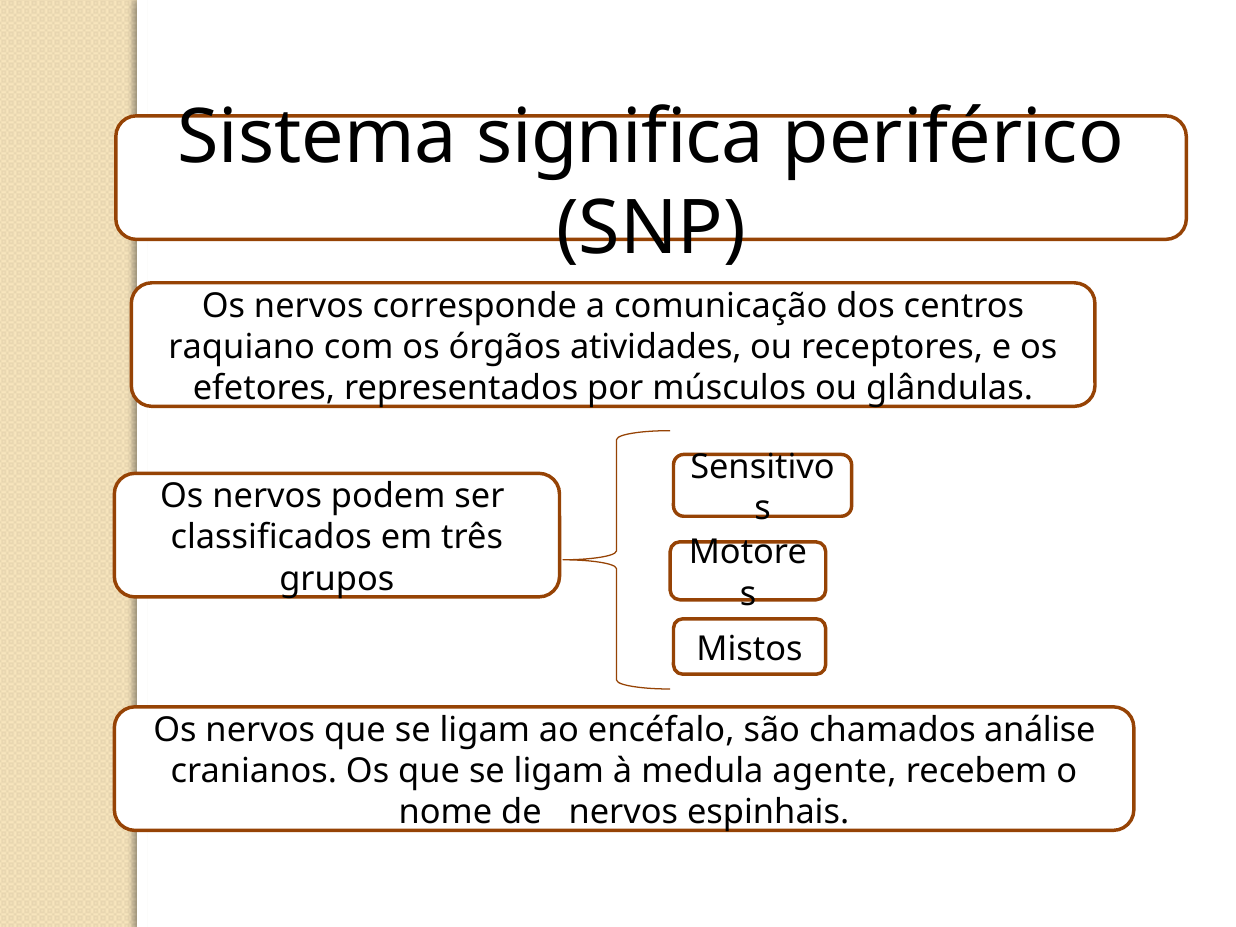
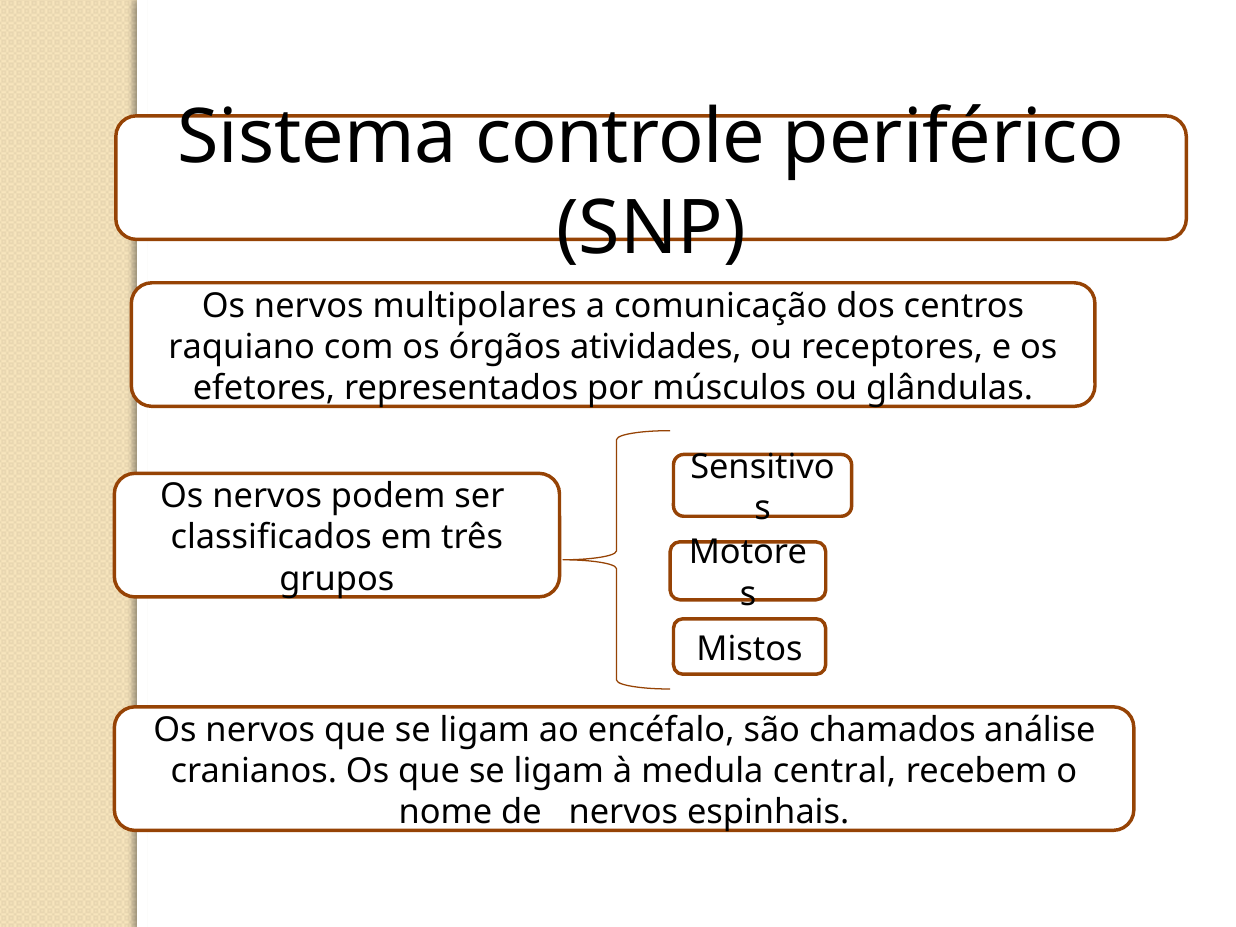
significa: significa -> controle (620, 138)
corresponde: corresponde -> multipolares (475, 306)
agente: agente -> central (834, 771)
